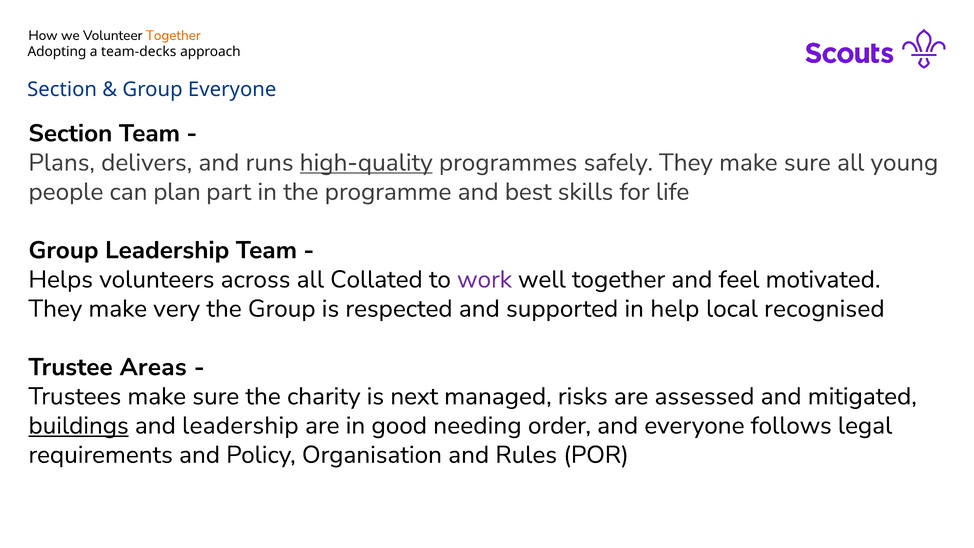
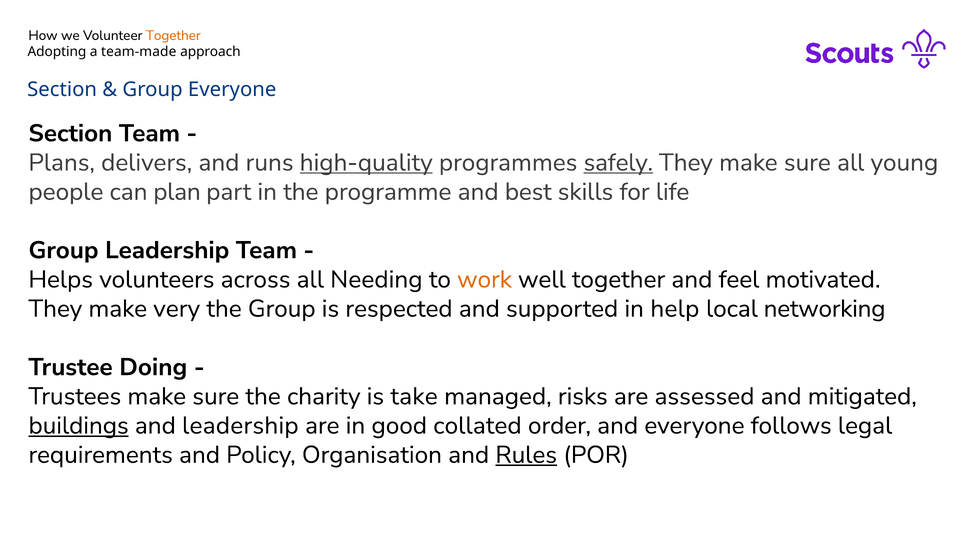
team-decks: team-decks -> team-made (139, 52)
safely underline: none -> present (618, 162)
Collated: Collated -> Needing (376, 279)
work colour: purple -> orange (484, 279)
recognised: recognised -> networking (825, 309)
Areas: Areas -> Doing (153, 367)
next: next -> take (414, 396)
needing: needing -> collated (477, 425)
Rules underline: none -> present (526, 455)
